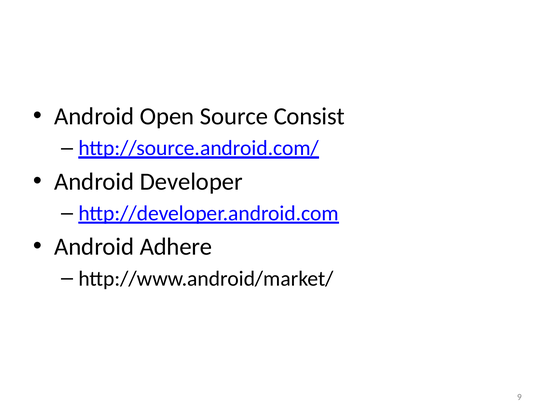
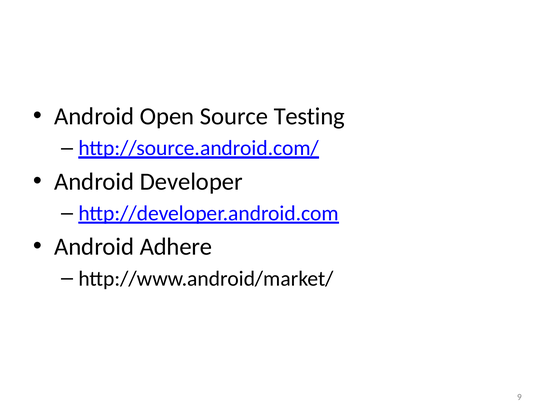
Consist: Consist -> Testing (309, 116)
